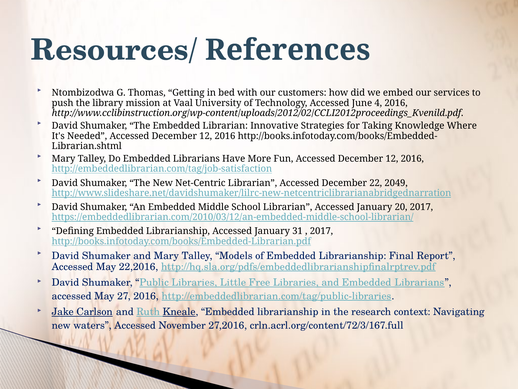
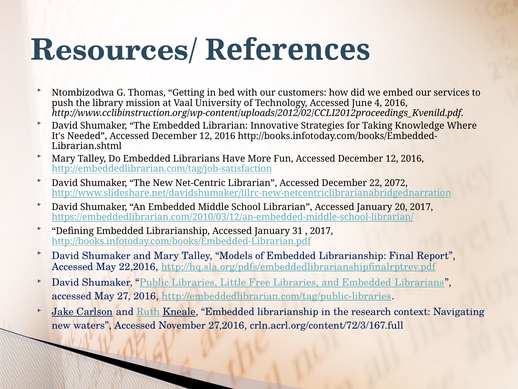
2049: 2049 -> 2072 (396, 183)
